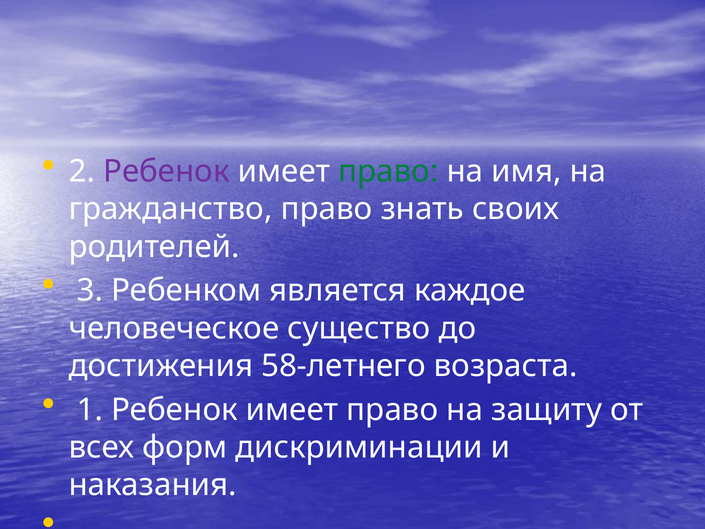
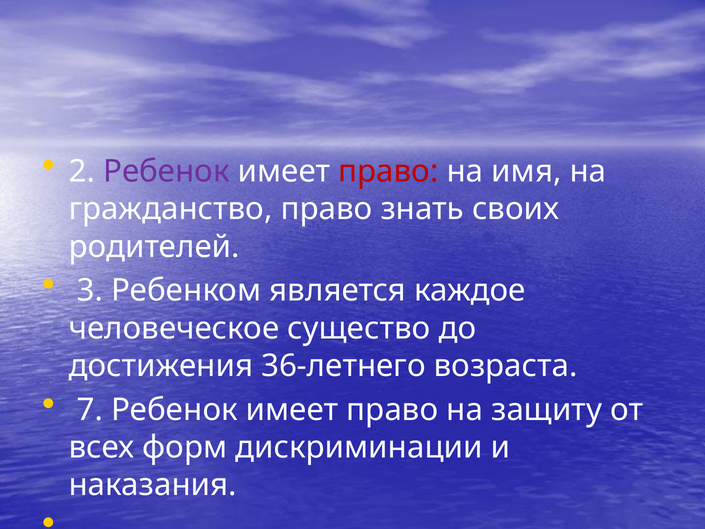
право colour: green -> red (388, 171)
58-летнего: 58-летнего -> 36-летнего (343, 366)
1: 1 -> 7 (90, 410)
